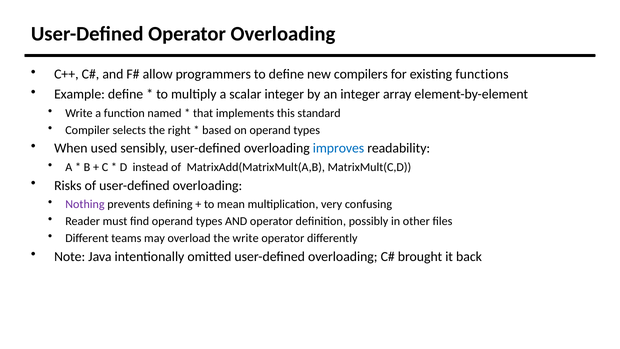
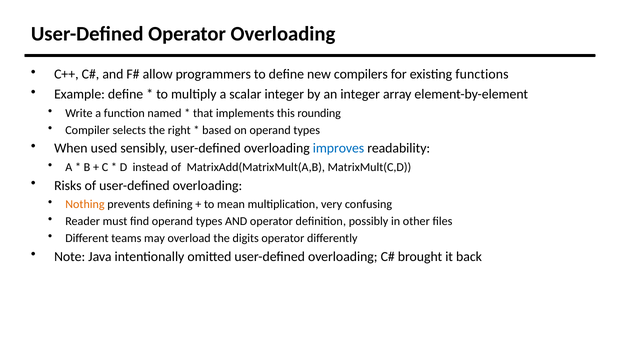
standard: standard -> rounding (319, 113)
Nothing colour: purple -> orange (85, 204)
the write: write -> digits (246, 238)
